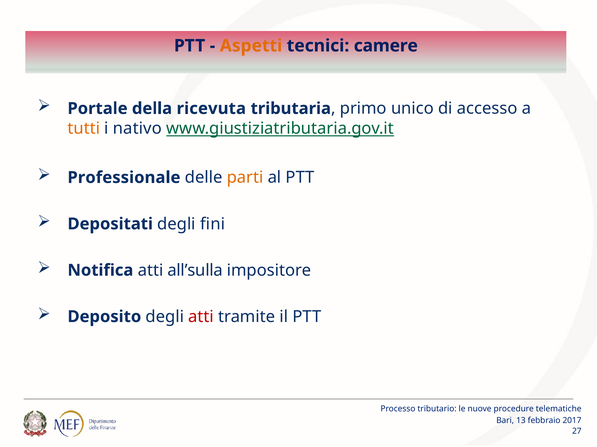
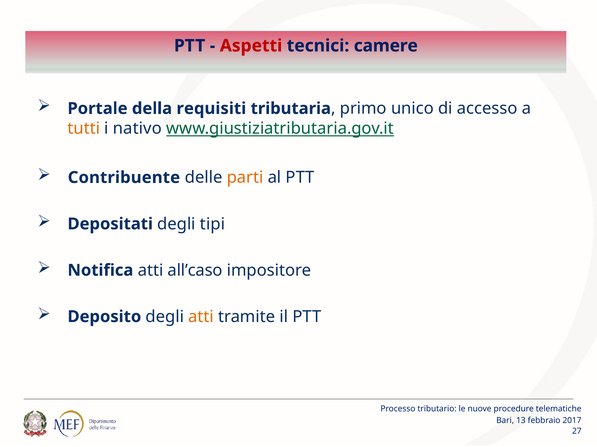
Aspetti colour: orange -> red (251, 46)
ricevuta: ricevuta -> requisiti (211, 109)
Professionale: Professionale -> Contribuente (124, 178)
fini: fini -> tipi (213, 224)
all’sulla: all’sulla -> all’caso (195, 271)
atti colour: red -> orange (201, 317)
